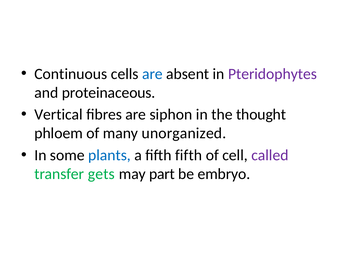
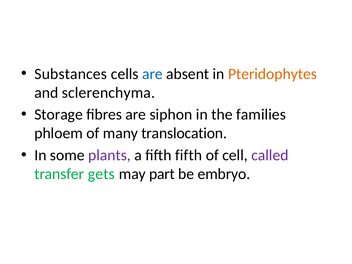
Continuous: Continuous -> Substances (71, 74)
Pteridophytes colour: purple -> orange (272, 74)
proteinaceous: proteinaceous -> sclerenchyma (108, 93)
Vertical: Vertical -> Storage (59, 115)
thought: thought -> families (261, 115)
unorganized: unorganized -> translocation (184, 133)
plants colour: blue -> purple (110, 155)
